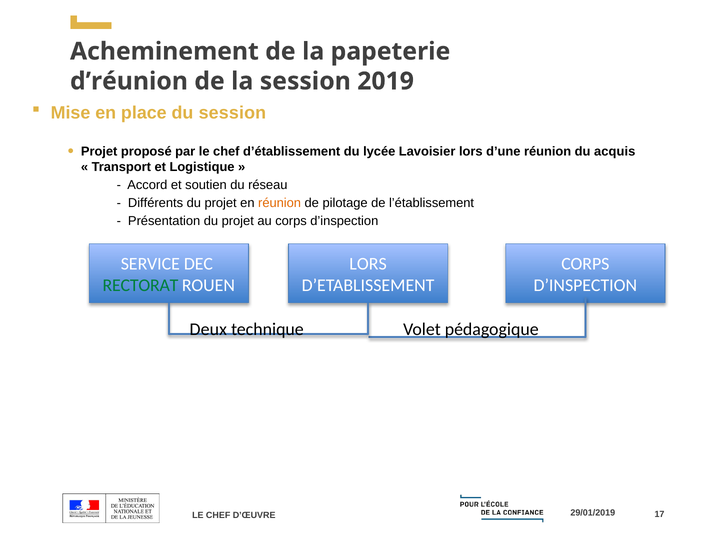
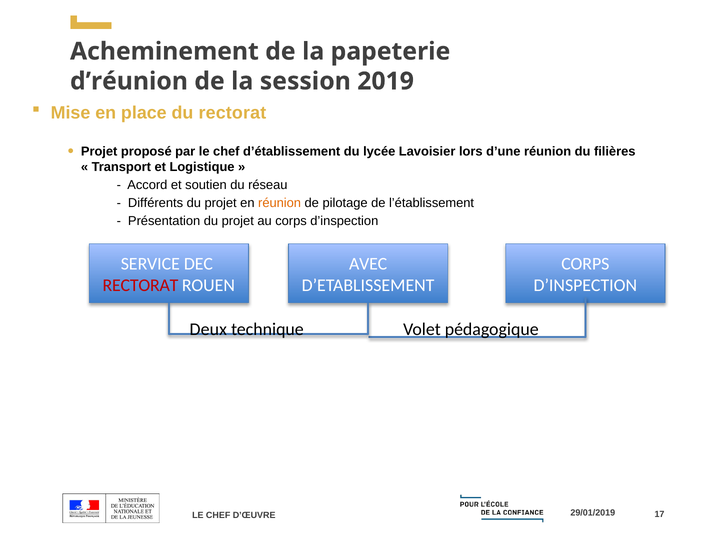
du session: session -> rectorat (232, 113)
acquis: acquis -> filières (615, 151)
LORS: LORS -> AVEC (368, 264)
RECTORAT colour: green -> red (140, 285)
